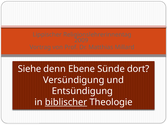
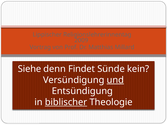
Ebene: Ebene -> Findet (82, 69)
dort: dort -> kein (138, 69)
und underline: none -> present (115, 80)
